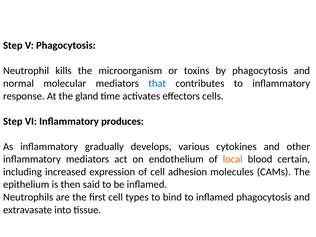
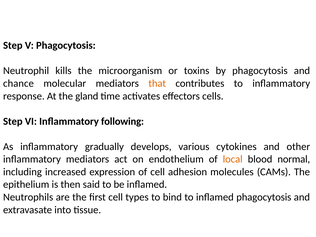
normal: normal -> chance (18, 83)
that colour: blue -> orange (157, 83)
produces: produces -> following (123, 121)
certain: certain -> normal (294, 159)
